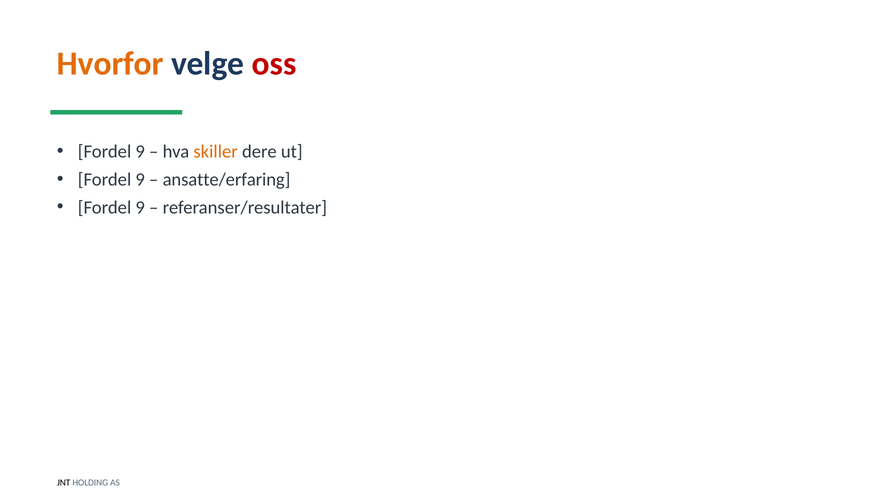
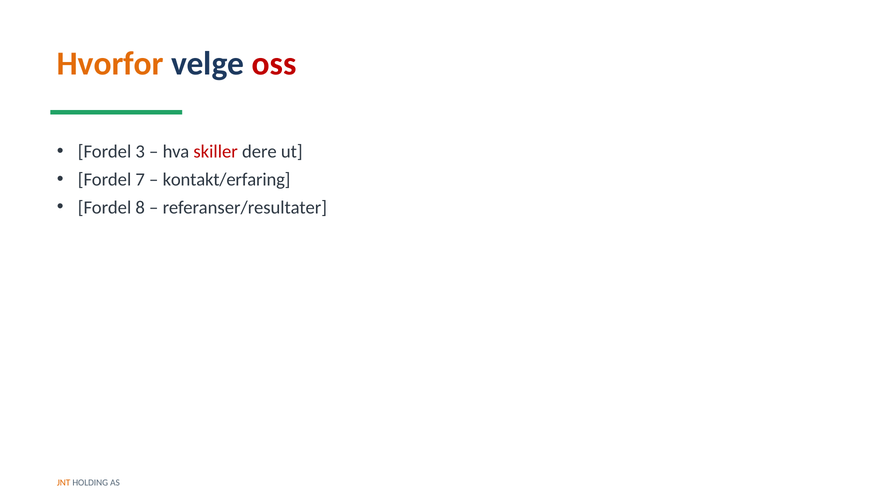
9: 9 -> 3 (140, 151)
skiller colour: orange -> red (216, 151)
9: 9 -> 7 (140, 179)
ansatte/erfaring: ansatte/erfaring -> kontakt/erfaring (227, 179)
9: 9 -> 8 (140, 207)
JNT colour: black -> orange (64, 483)
